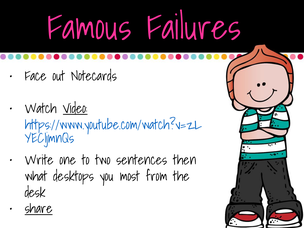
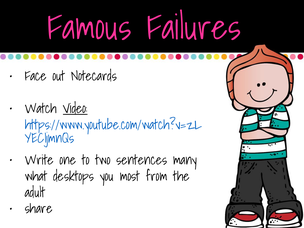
then: then -> many (185, 160)
desk: desk -> adult (35, 193)
share underline: present -> none (39, 209)
